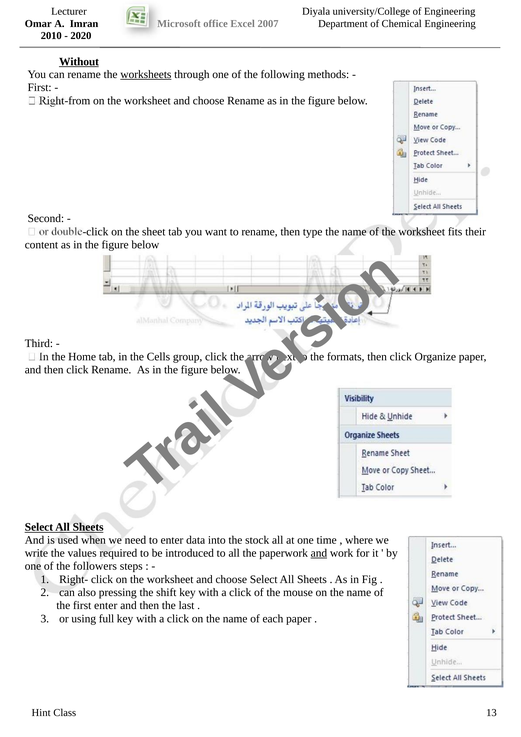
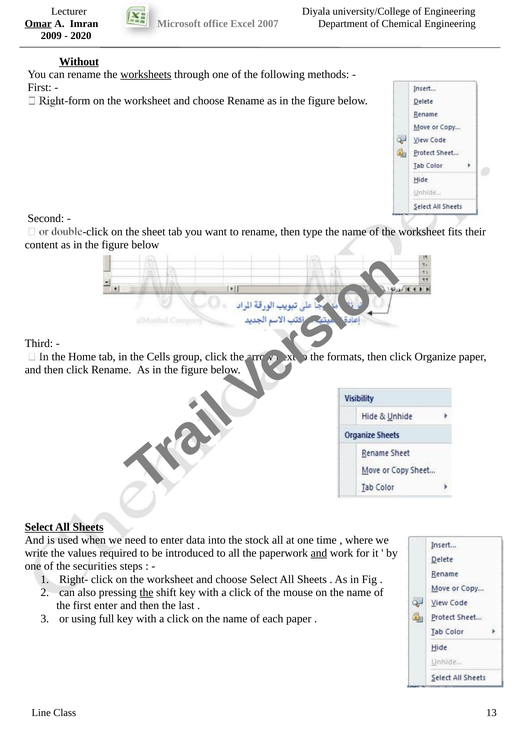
Omar underline: none -> present (38, 24)
2010: 2010 -> 2009 (51, 36)
from: from -> form (77, 101)
followers: followers -> securities (95, 566)
the underline: none -> present (146, 592)
Hint: Hint -> Line (41, 712)
